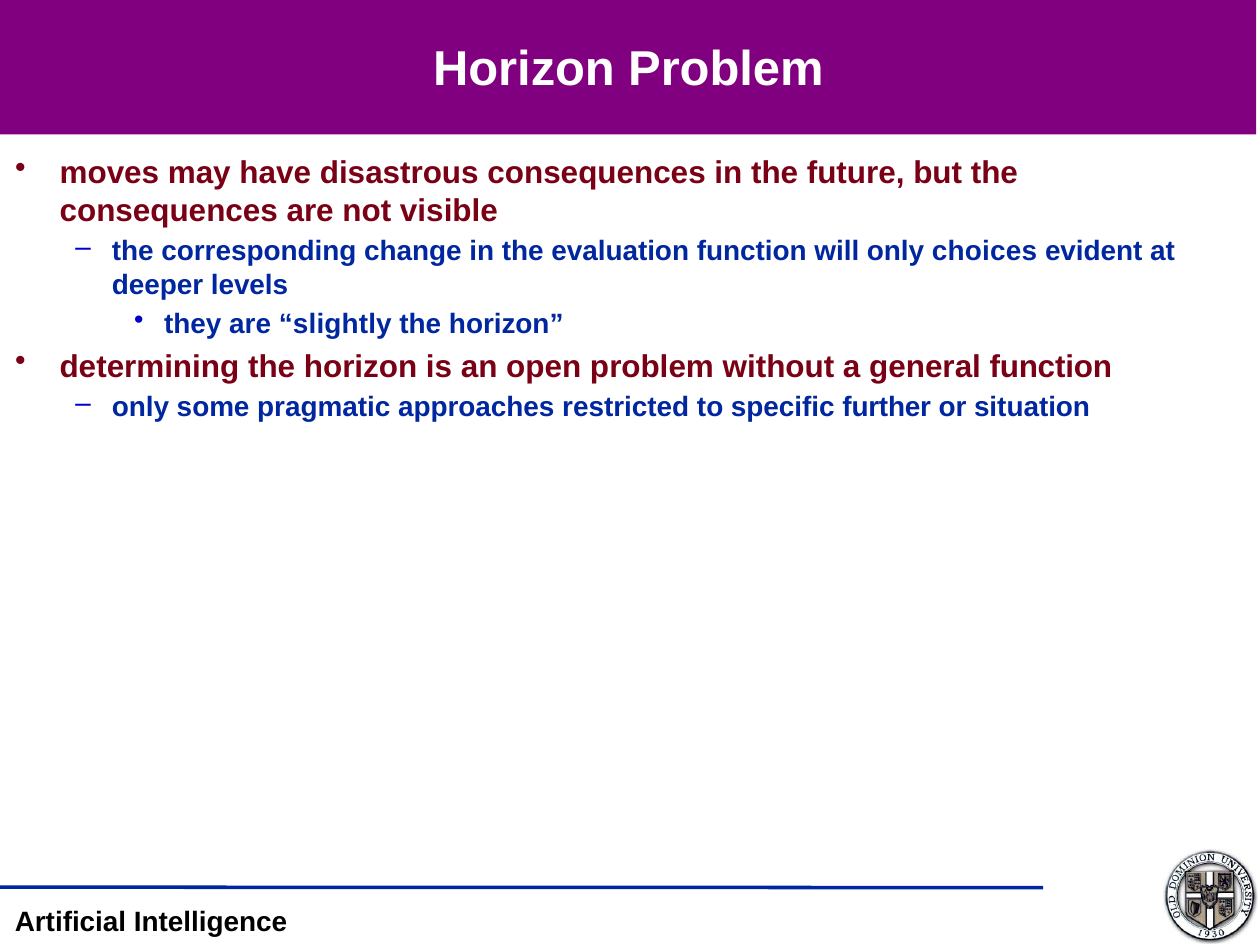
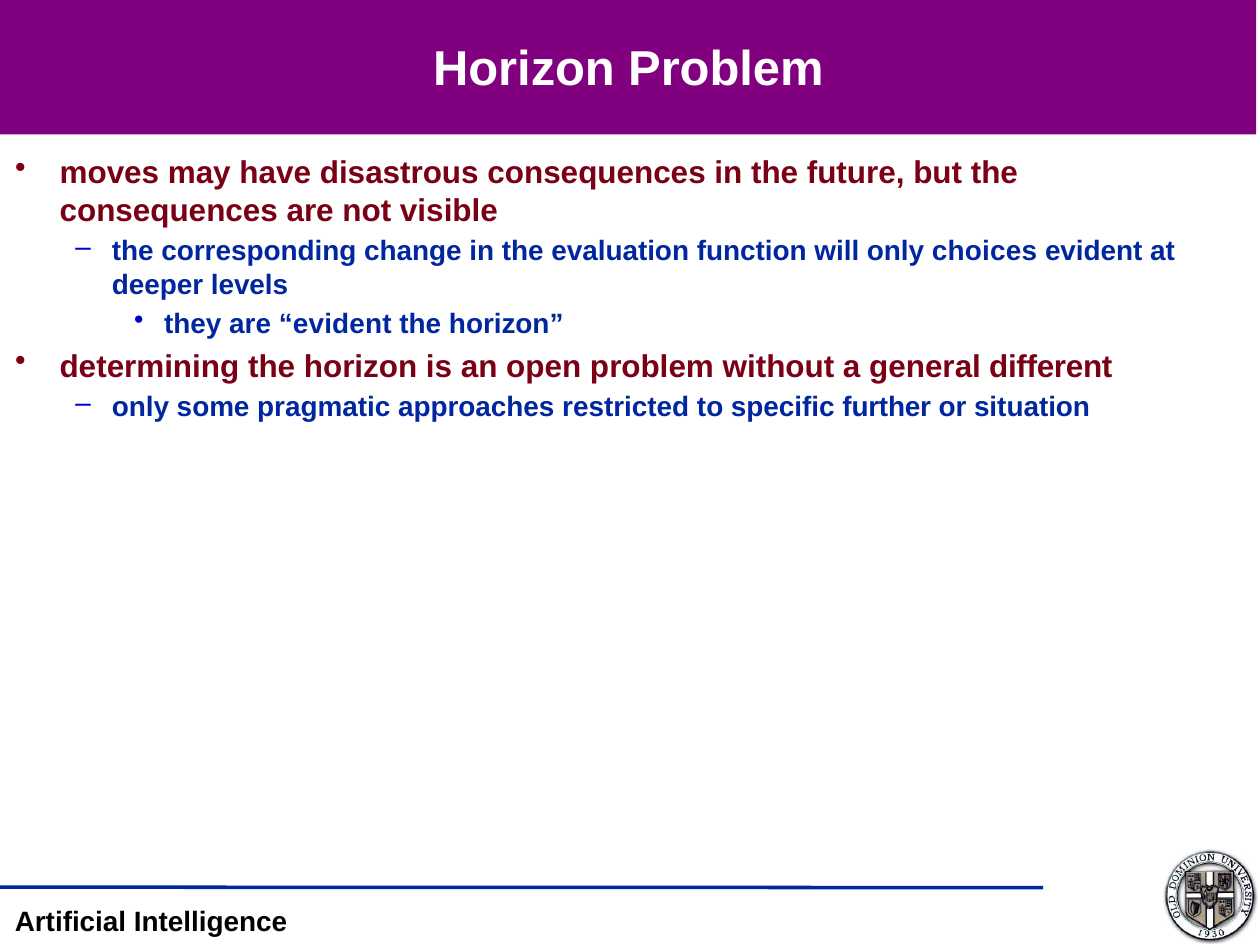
are slightly: slightly -> evident (335, 324)
general function: function -> different (1051, 366)
